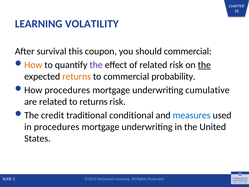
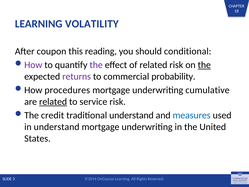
survival: survival -> coupon (52, 51)
coupon: coupon -> reading (101, 51)
should commercial: commercial -> conditional (188, 51)
How colour: orange -> purple (33, 65)
returns colour: orange -> purple (77, 76)
related underline: none -> present (53, 102)
to returns: returns -> service (93, 102)
traditional conditional: conditional -> understand (131, 115)
in procedures: procedures -> understand (57, 127)
